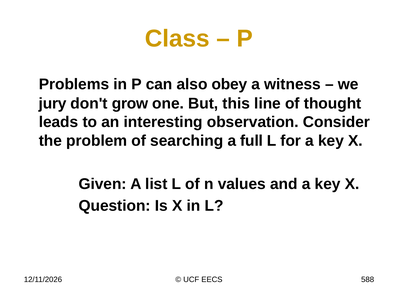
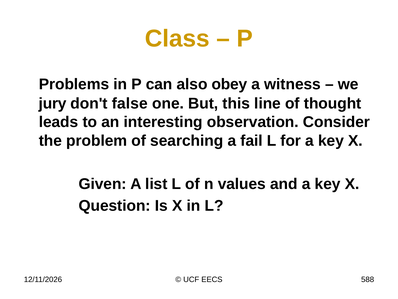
grow: grow -> false (130, 103)
full: full -> fail (252, 140)
